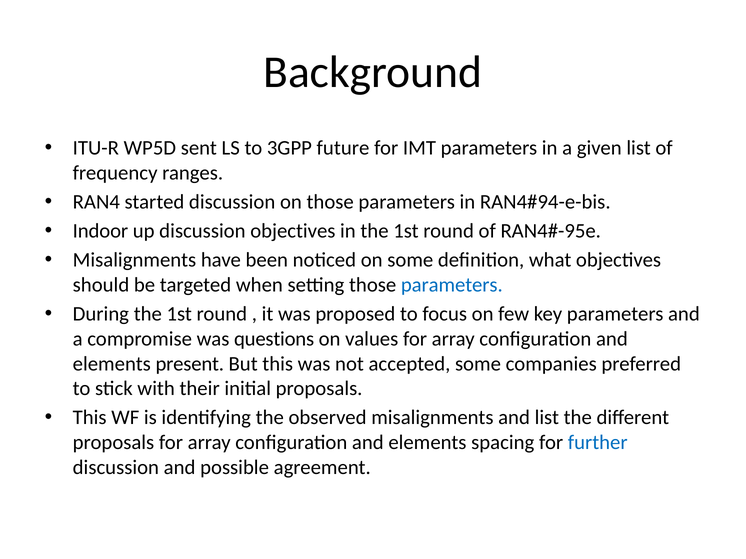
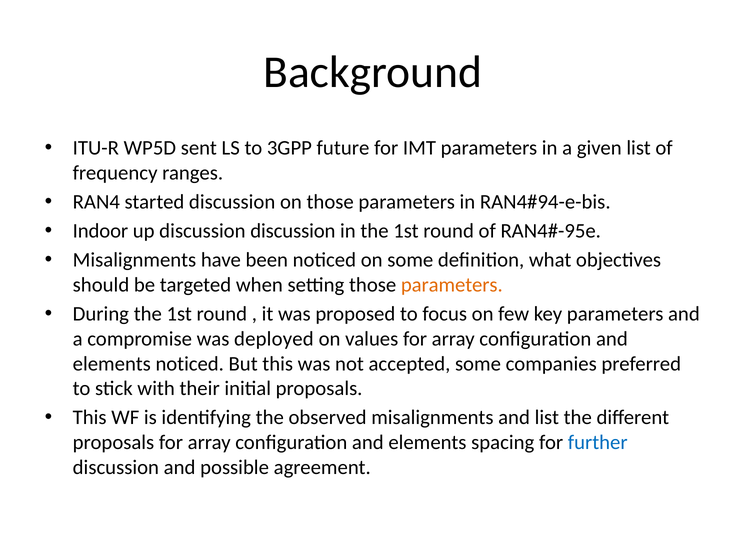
discussion objectives: objectives -> discussion (293, 231)
parameters colour: blue -> orange (452, 285)
questions: questions -> deployed (274, 339)
elements present: present -> noticed (190, 364)
